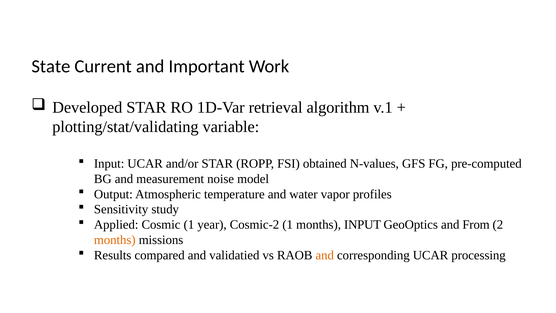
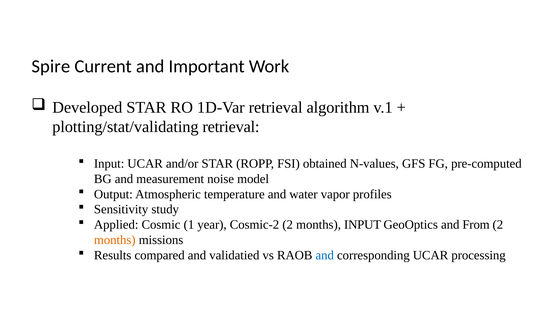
State: State -> Spire (51, 66)
plotting/stat/validating variable: variable -> retrieval (231, 127)
Cosmic-2 1: 1 -> 2 (288, 225)
and colour: orange -> blue (325, 255)
